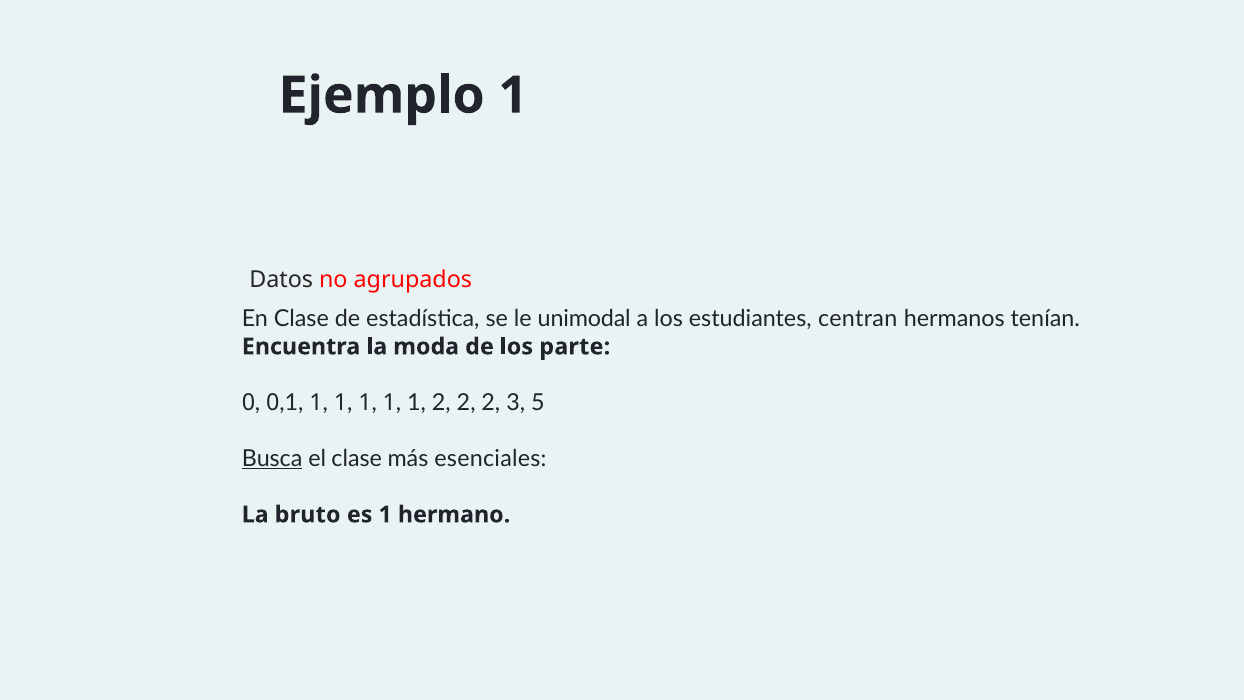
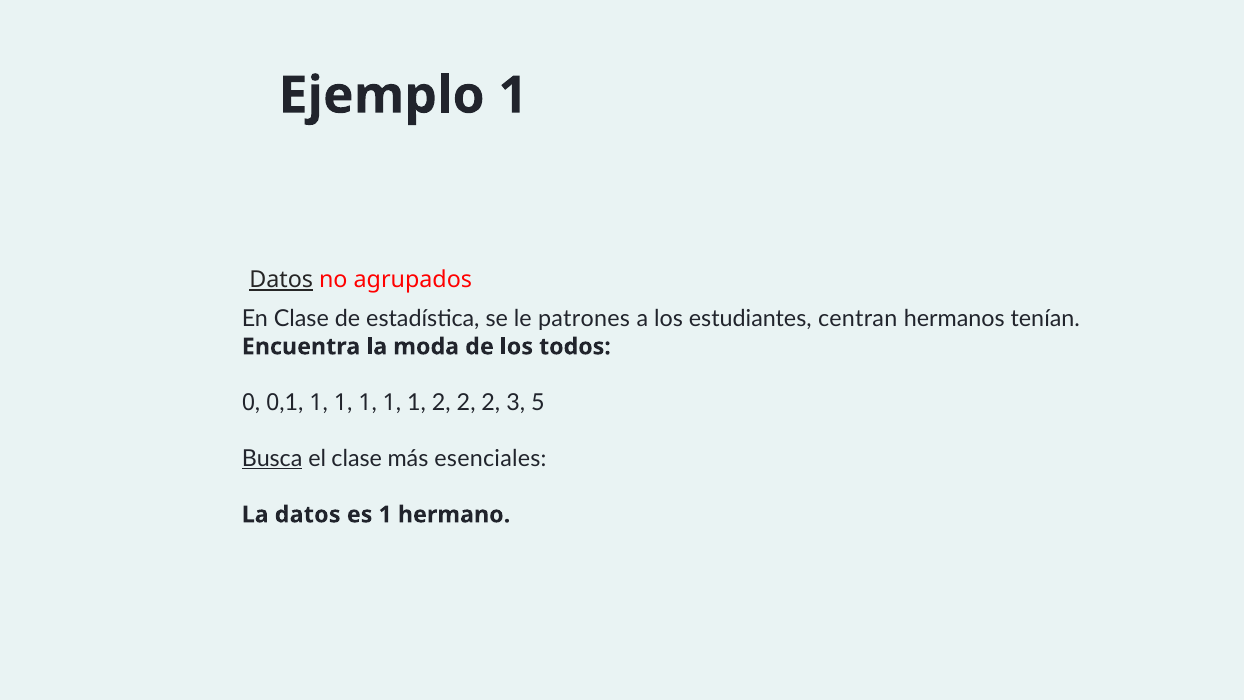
Datos underline: none -> present (281, 280)
unimodal: unimodal -> patrones (584, 319)
parte: parte -> todos (575, 347)
La bruto: bruto -> datos (308, 514)
